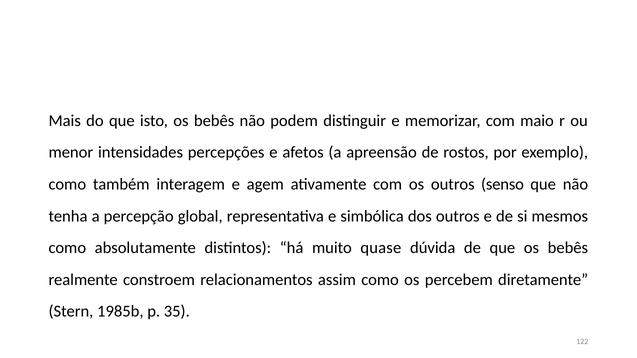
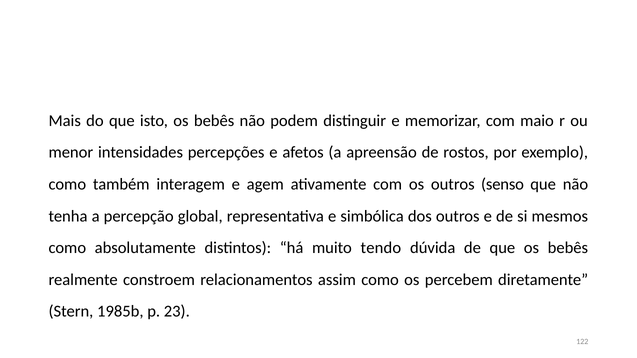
quase: quase -> tendo (381, 248)
35: 35 -> 23 (177, 312)
